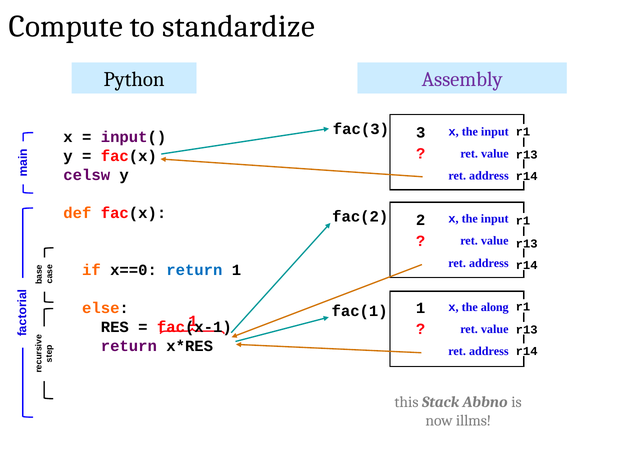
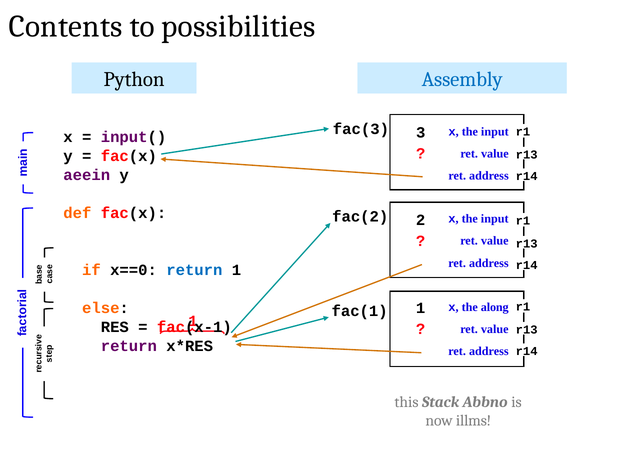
Compute: Compute -> Contents (66, 27)
standardize: standardize -> possibilities (239, 27)
Assembly colour: purple -> blue (462, 79)
celsw: celsw -> aeein (87, 175)
